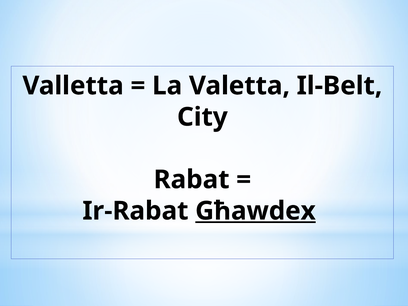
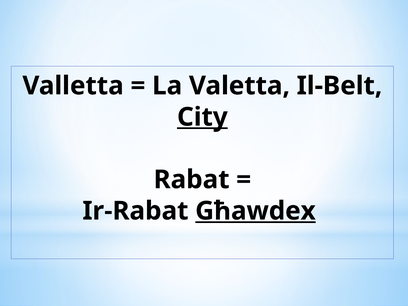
City underline: none -> present (202, 117)
